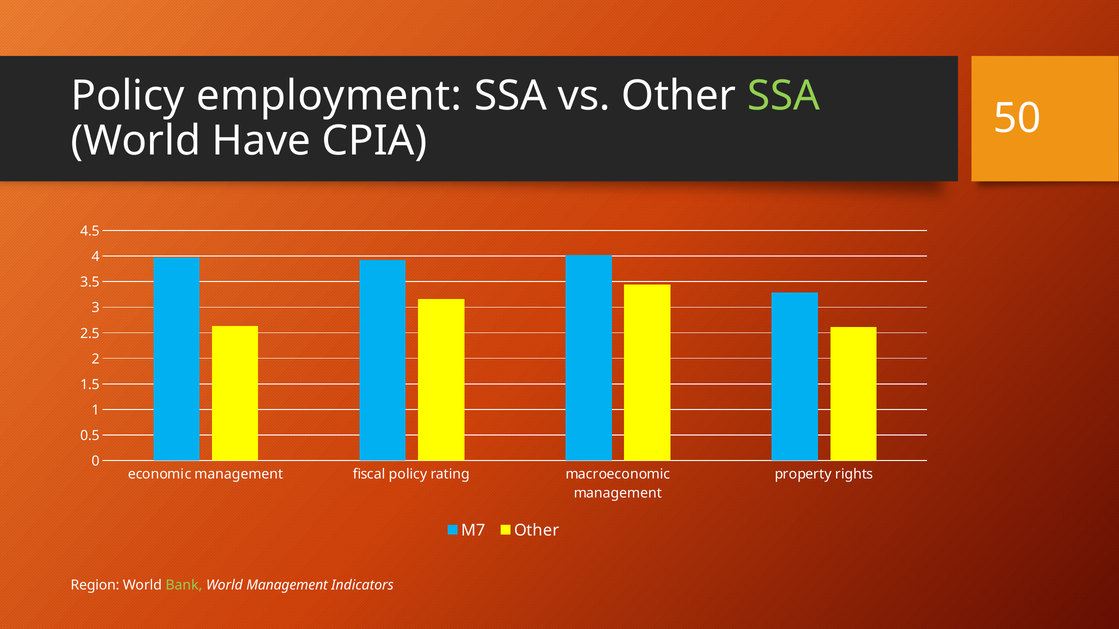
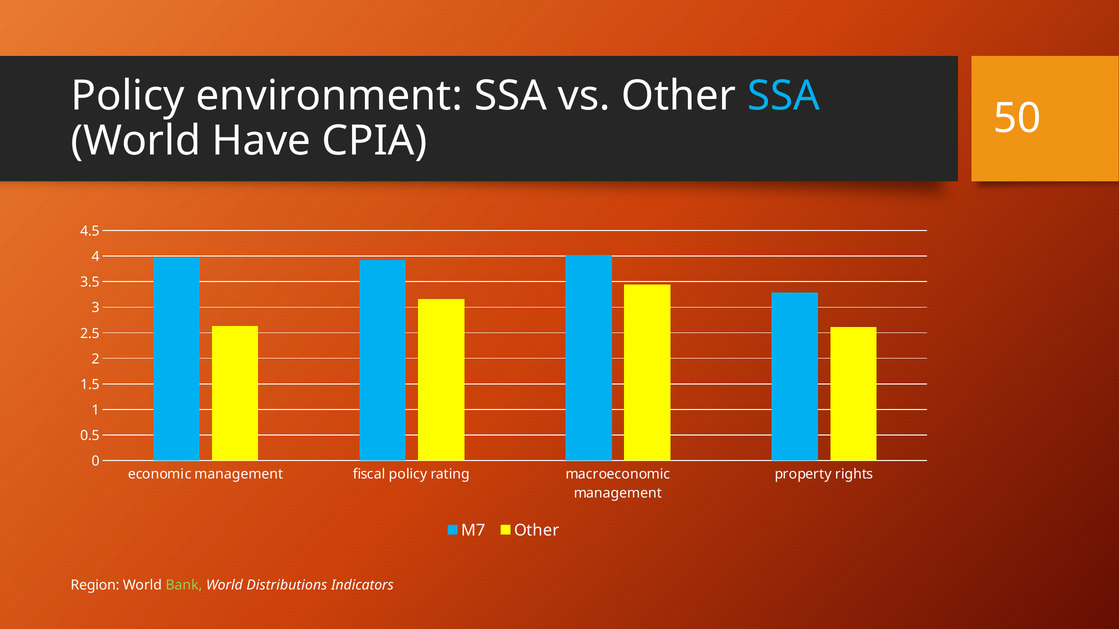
employment: employment -> environment (329, 96)
SSA colour: light green -> light blue (784, 96)
World Management: Management -> Distributions (287, 586)
